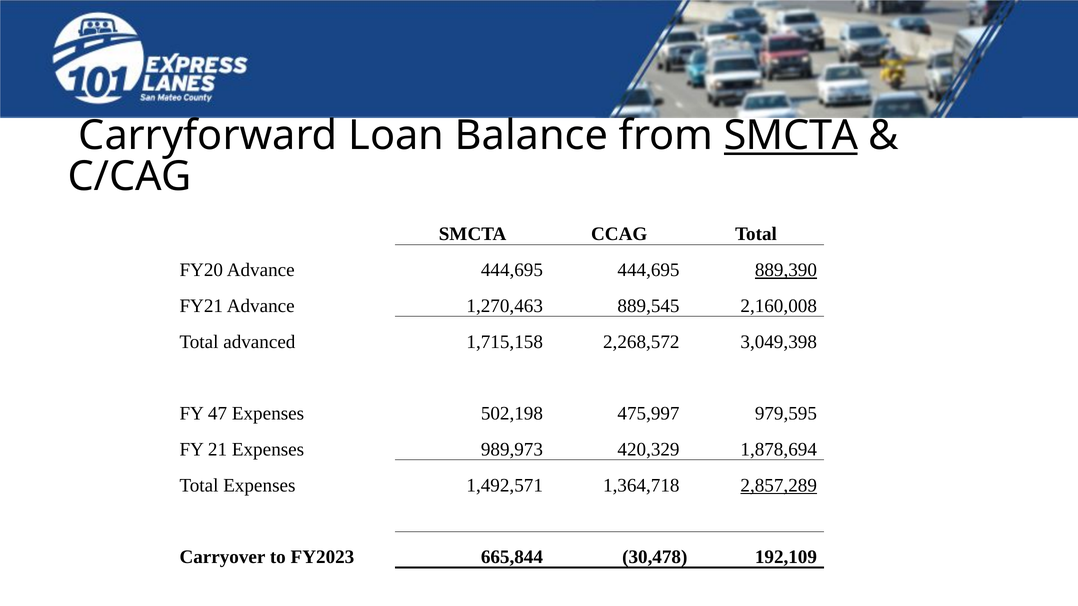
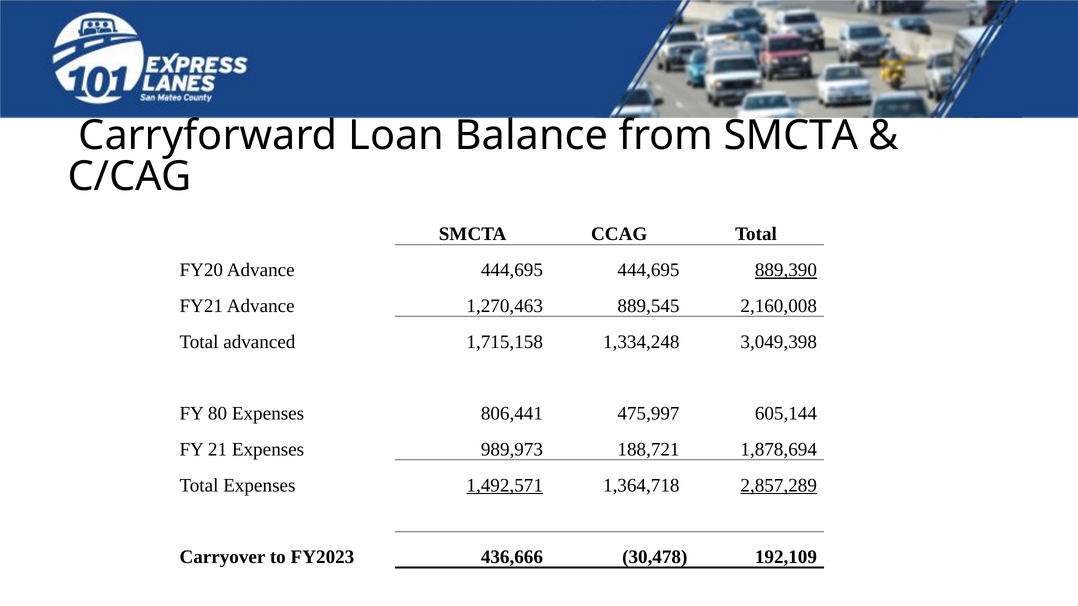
SMCTA underline: present -> none (791, 136)
2,268,572: 2,268,572 -> 1,334,248 (641, 342)
47: 47 -> 80 (218, 414)
502,198: 502,198 -> 806,441 (512, 414)
979,595: 979,595 -> 605,144 (786, 414)
420,329: 420,329 -> 188,721 (649, 450)
1,492,571 underline: none -> present (505, 486)
665,844: 665,844 -> 436,666 (512, 557)
